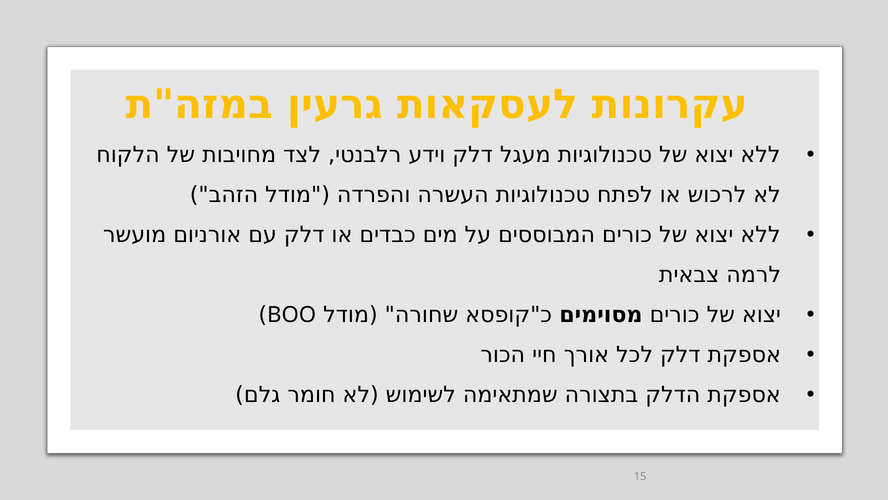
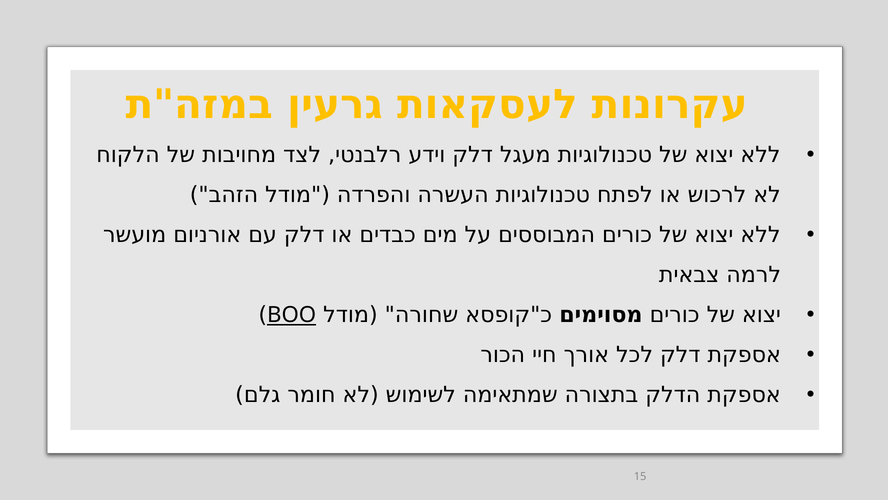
BOO underline: none -> present (292, 315)
